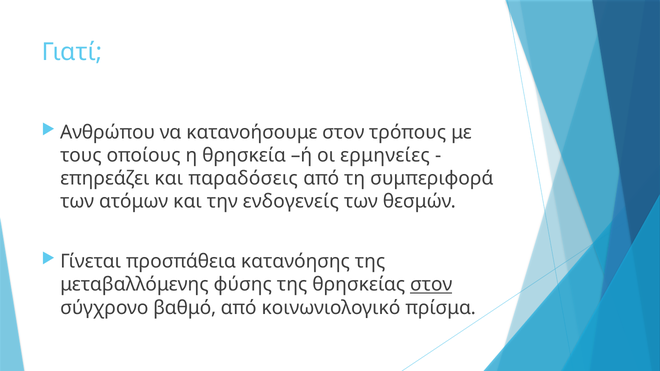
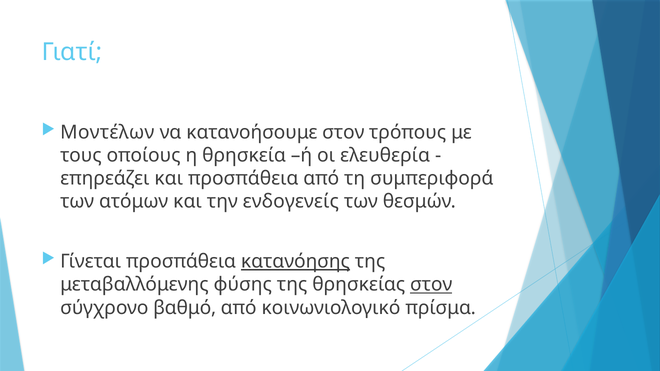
Ανθρώπου: Ανθρώπου -> Μοντέλων (107, 132)
ερμηνείες: ερμηνείες -> ελευθερία (385, 155)
και παραδόσεις: παραδόσεις -> προσπάθεια (243, 179)
κατανόησης underline: none -> present (295, 262)
